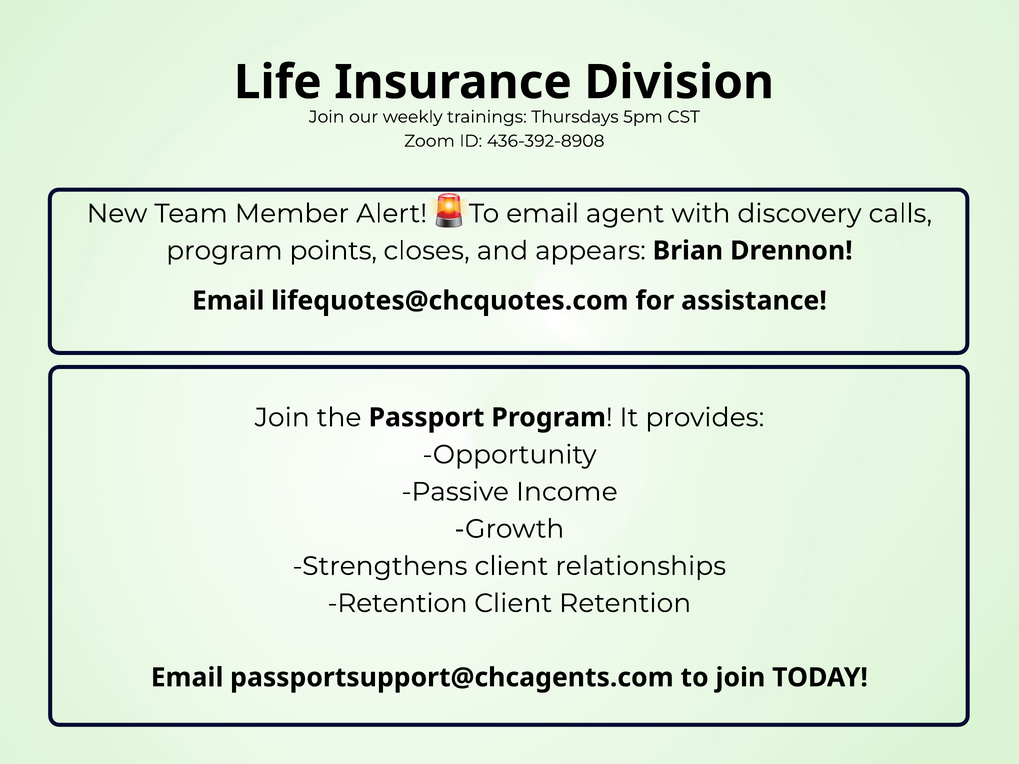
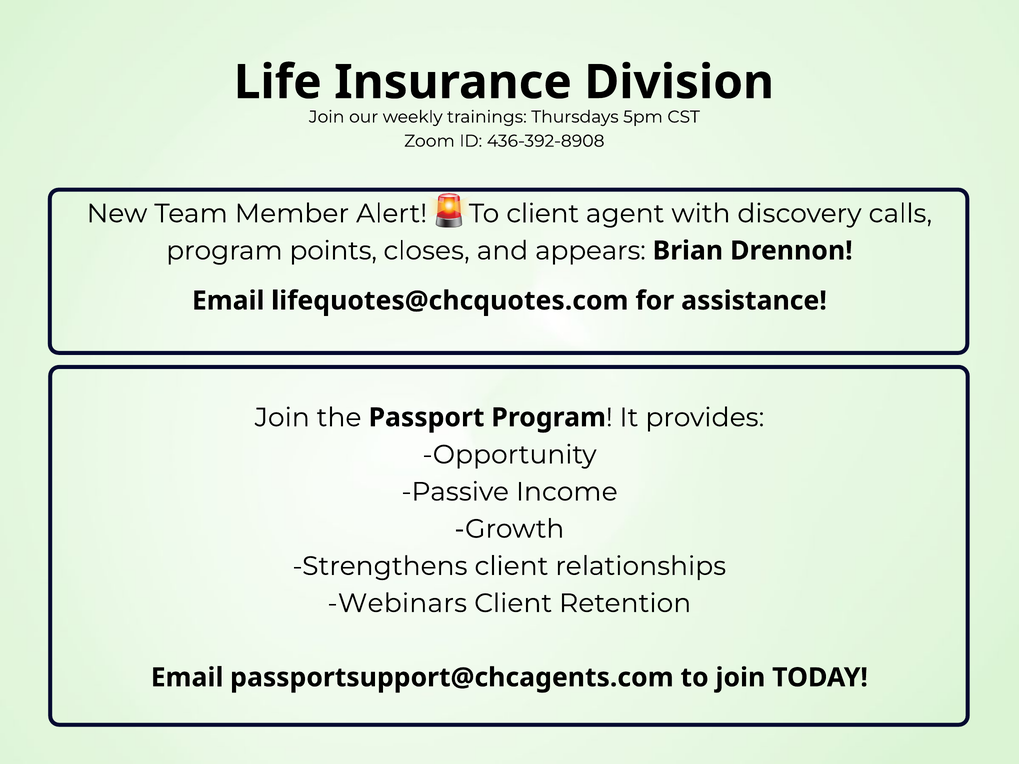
To email: email -> client (543, 214)
Retention: Retention -> Webinars (397, 603)
